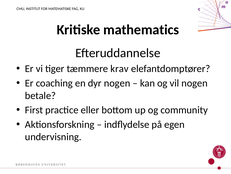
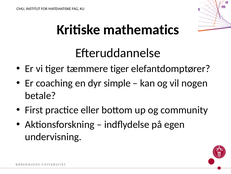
tæmmere krav: krav -> tiger (120, 68)
dyr nogen: nogen -> simple (117, 83)
